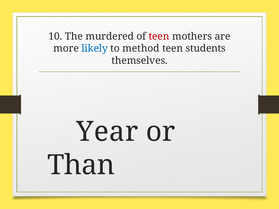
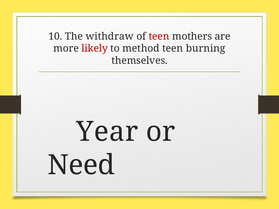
murdered: murdered -> withdraw (110, 36)
likely colour: blue -> red (95, 49)
students: students -> burning (206, 49)
Than: Than -> Need (81, 165)
